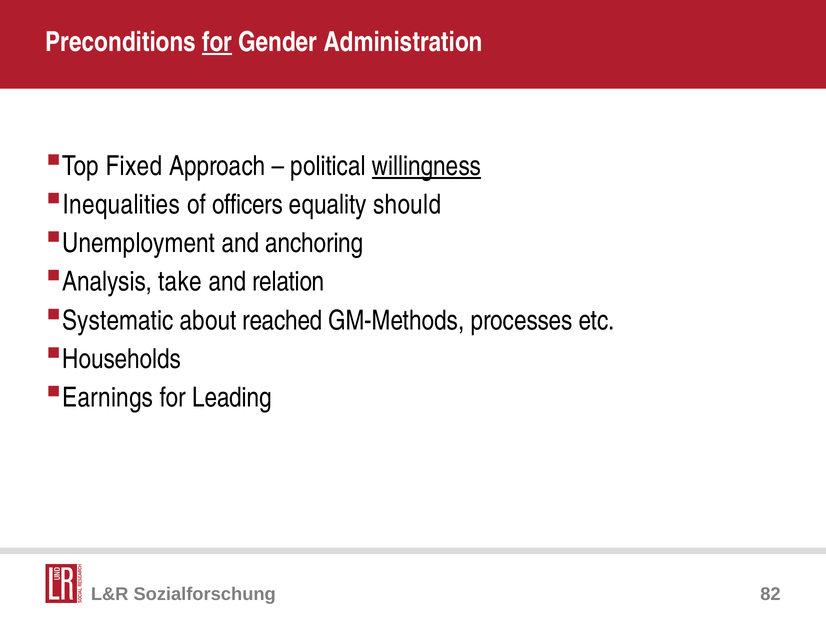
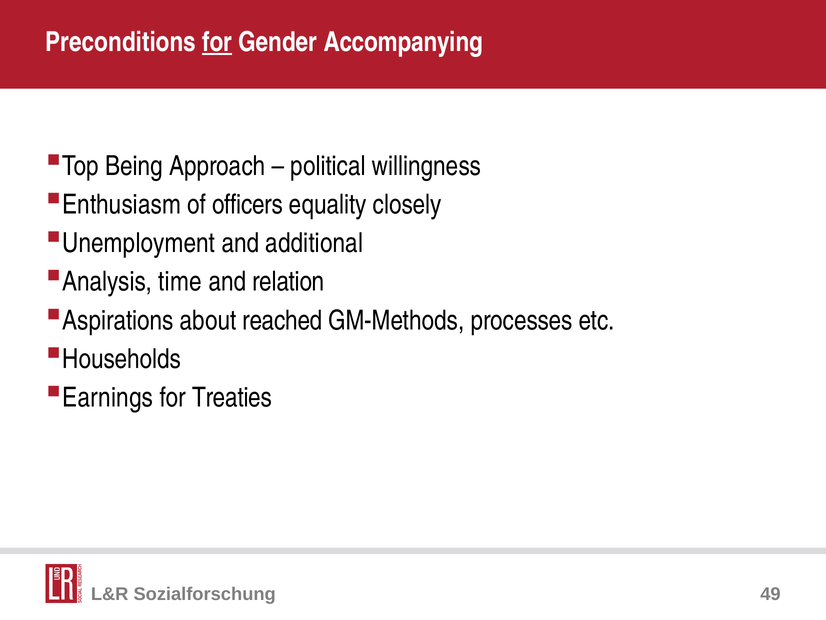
Administration: Administration -> Accompanying (403, 42)
Fixed: Fixed -> Being (134, 166)
willingness underline: present -> none (427, 166)
Inequalities: Inequalities -> Enthusiasm (122, 205)
should: should -> closely (407, 205)
anchoring: anchoring -> additional (314, 243)
take: take -> time (180, 282)
Systematic: Systematic -> Aspirations (118, 320)
Leading: Leading -> Treaties (232, 397)
82: 82 -> 49 (770, 594)
